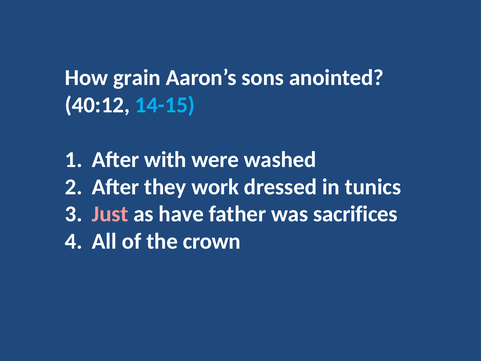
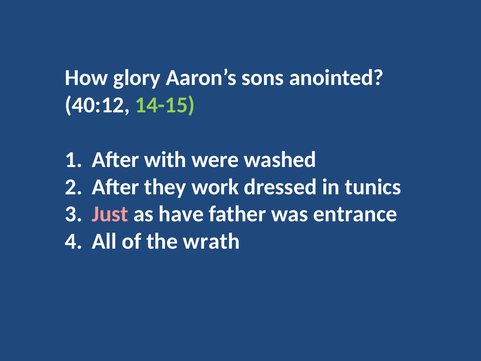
grain: grain -> glory (137, 78)
14-15 colour: light blue -> light green (165, 105)
sacrifices: sacrifices -> entrance (355, 214)
crown: crown -> wrath (212, 241)
